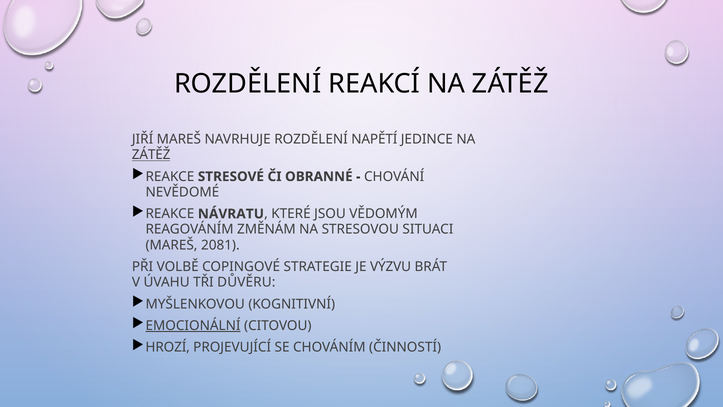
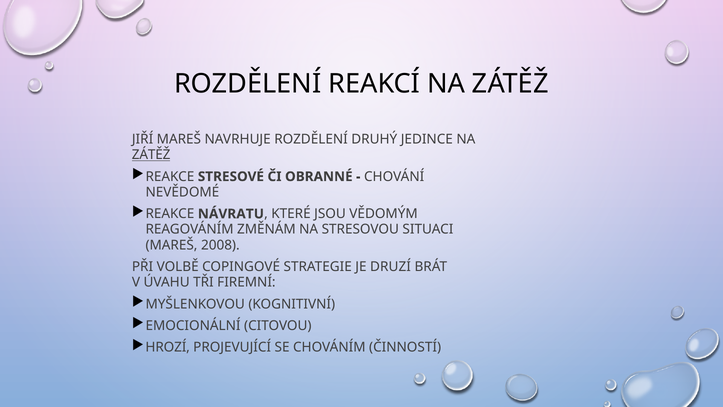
NAPĚTÍ: NAPĚTÍ -> DRUHÝ (374, 139)
2081: 2081 -> 2008 (220, 245)
VÝZVU: VÝZVU -> DRUZÍ (390, 267)
DŮVĚRU: DŮVĚRU -> FIREMNÍ (246, 282)
EMOCIONÁLNÍ underline: present -> none (193, 325)
